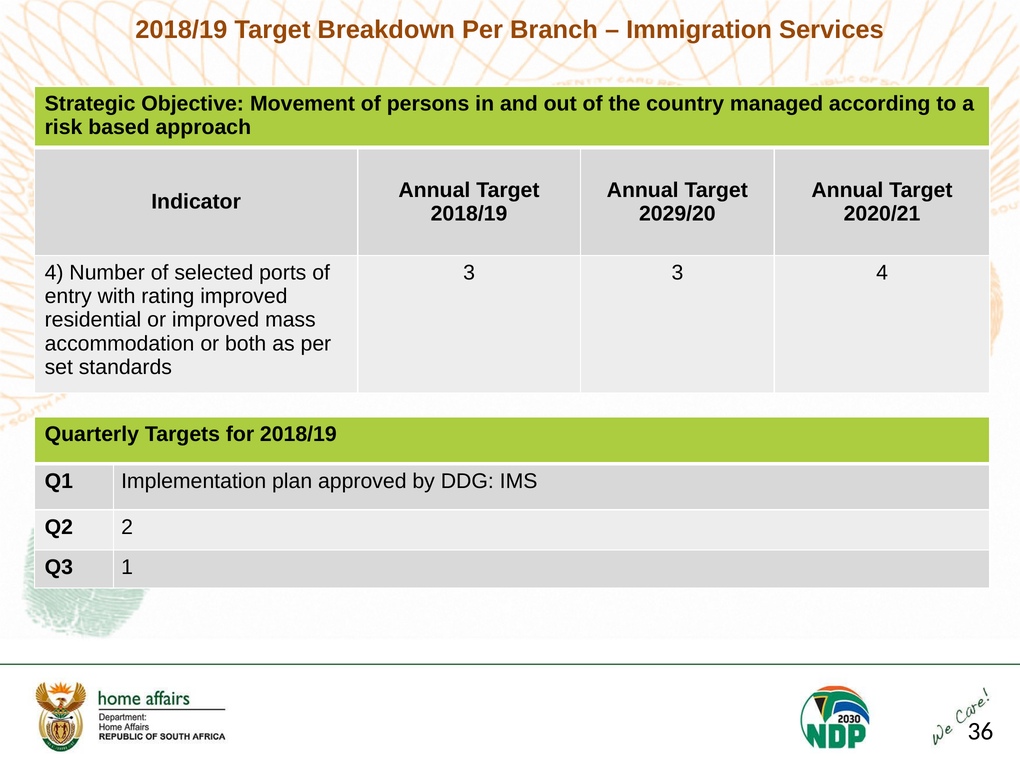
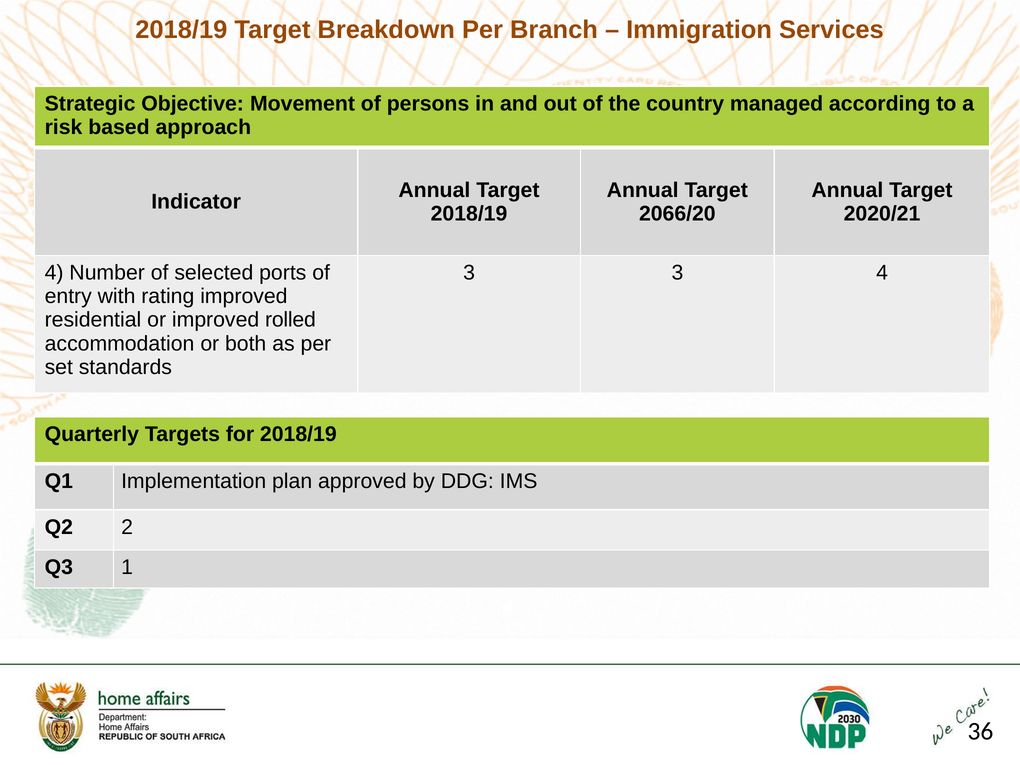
2029/20: 2029/20 -> 2066/20 (677, 214)
mass: mass -> rolled (290, 320)
